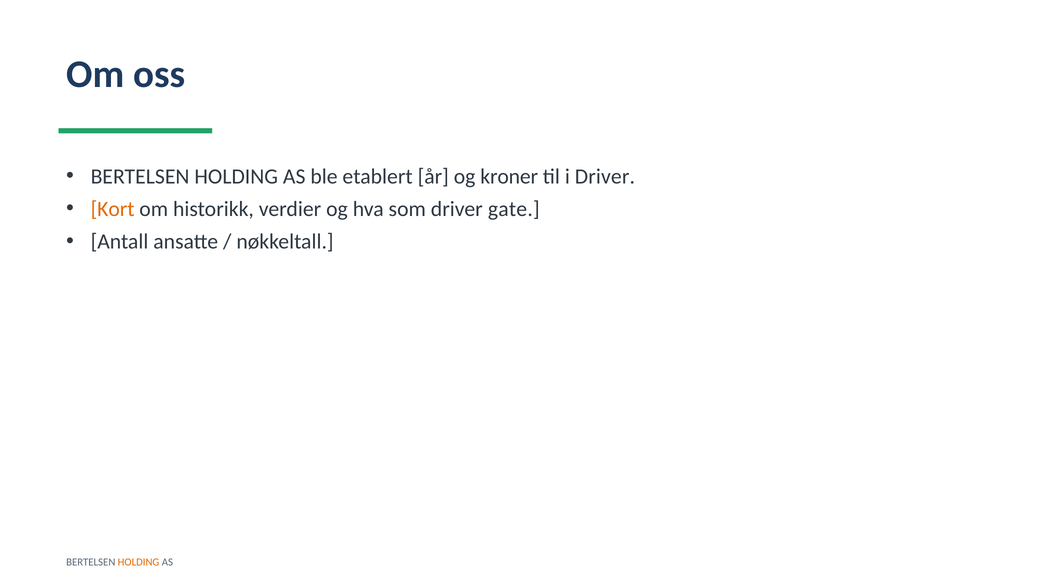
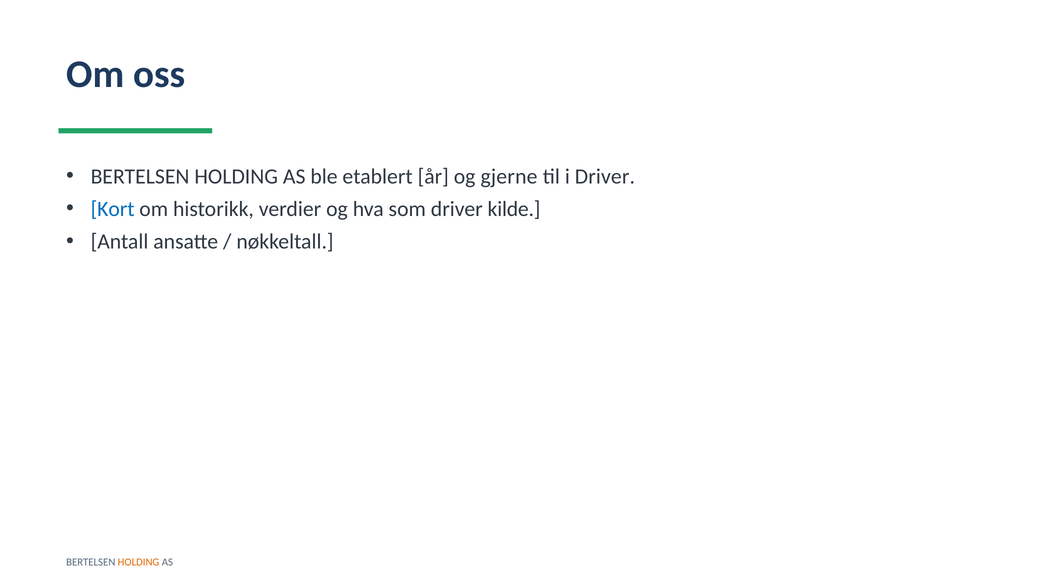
kroner: kroner -> gjerne (509, 176)
Kort colour: orange -> blue (113, 209)
gate: gate -> kilde (514, 209)
